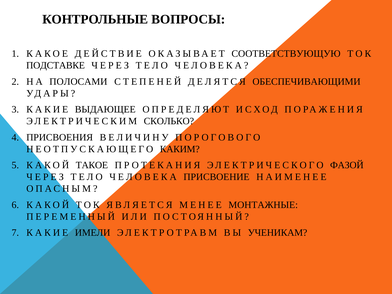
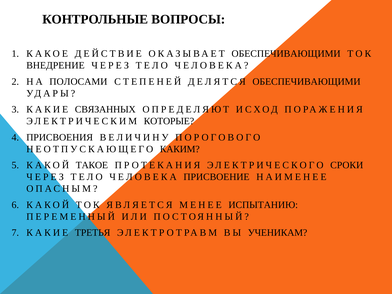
ОКАЗЫВАЕТ СООТВЕТСТВУЮЩУЮ: СООТВЕТСТВУЮЩУЮ -> ОБЕСПЕЧИВАЮЩИМИ (286, 54)
ПОДСТАВКЕ: ПОДСТАВКЕ -> ВНЕДРЕНИЕ (55, 65)
ВЫДАЮЩЕЕ: ВЫДАЮЩЕЕ -> СВЯЗАННЫХ (105, 109)
СКОЛЬКО: СКОЛЬКО -> КОТОРЫЕ (169, 121)
ФАЗОЙ: ФАЗОЙ -> СРОКИ (347, 165)
МОНТАЖНЫЕ: МОНТАЖНЫЕ -> ИСПЫТАНИЮ (263, 205)
ИМЕЛИ: ИМЕЛИ -> ТРЕТЬЯ (93, 233)
